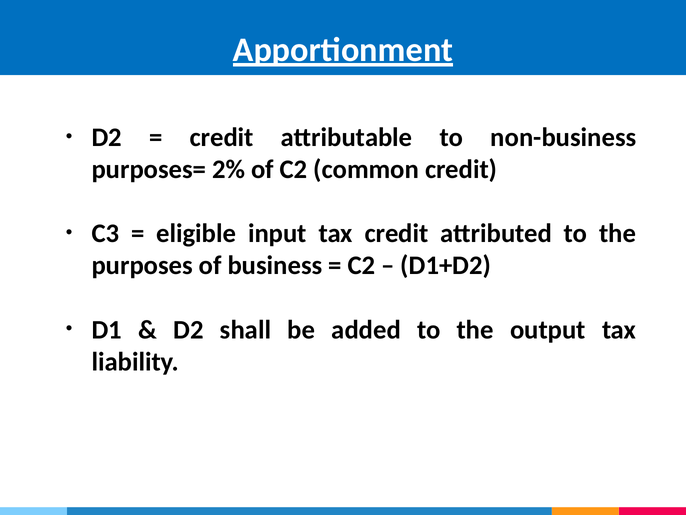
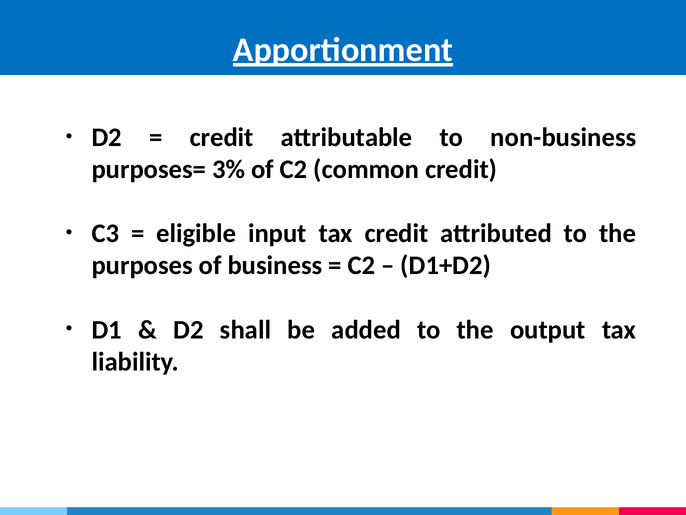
2%: 2% -> 3% (229, 169)
